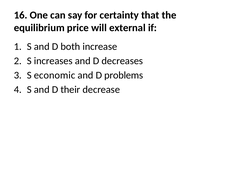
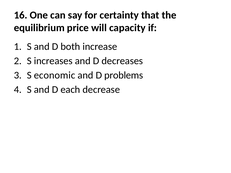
external: external -> capacity (127, 28)
their: their -> each (70, 90)
